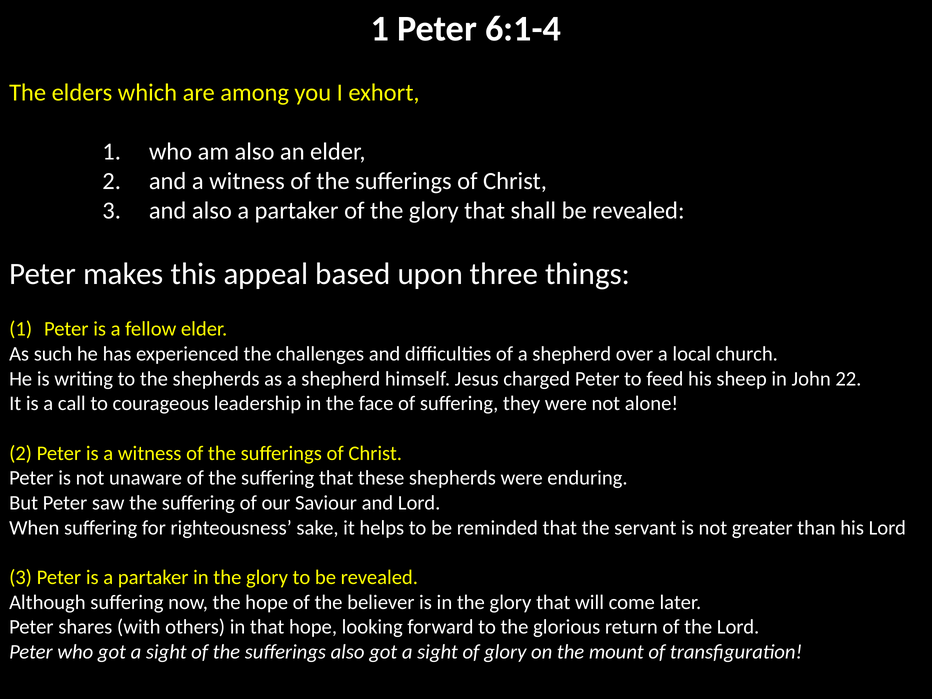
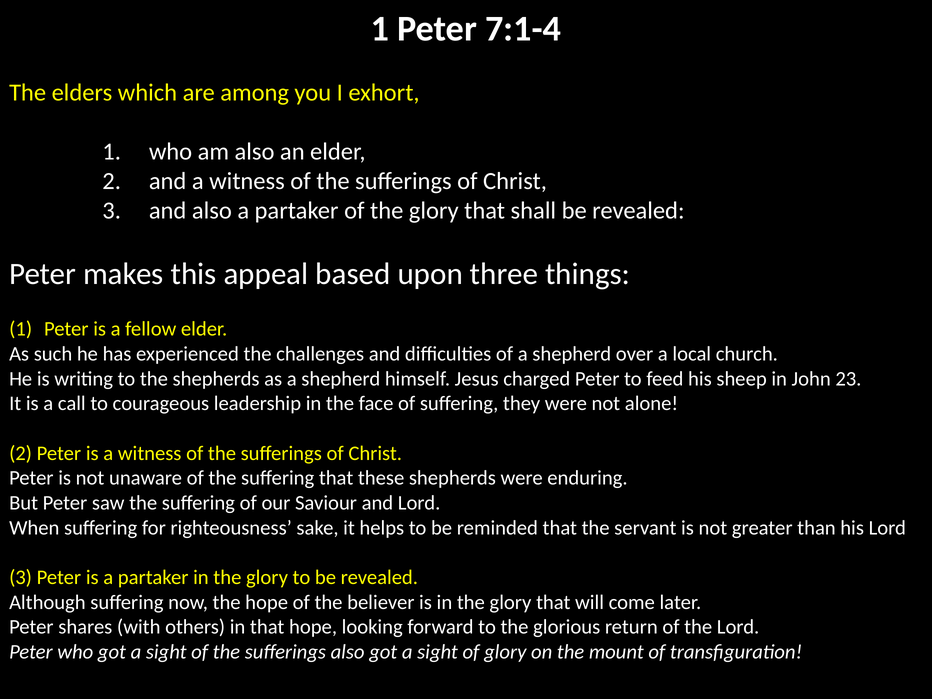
6:1-4: 6:1-4 -> 7:1-4 (523, 29)
22: 22 -> 23 (848, 379)
